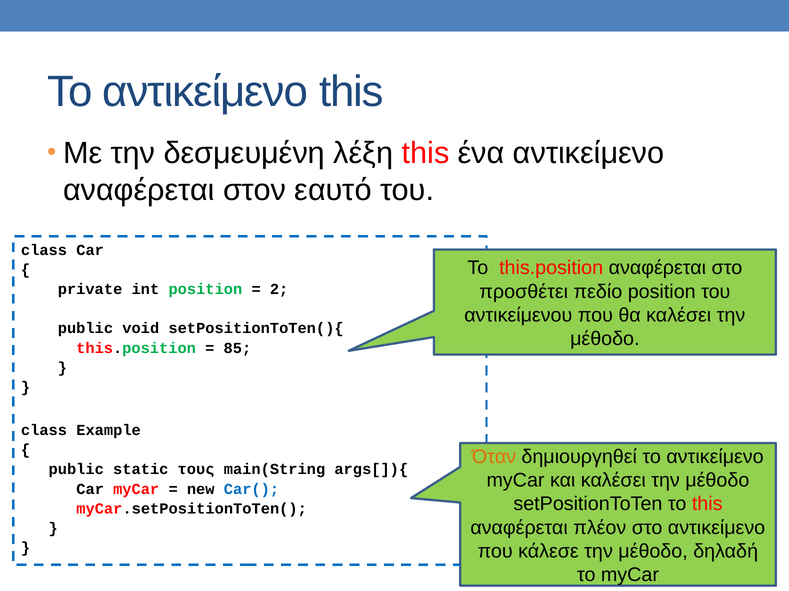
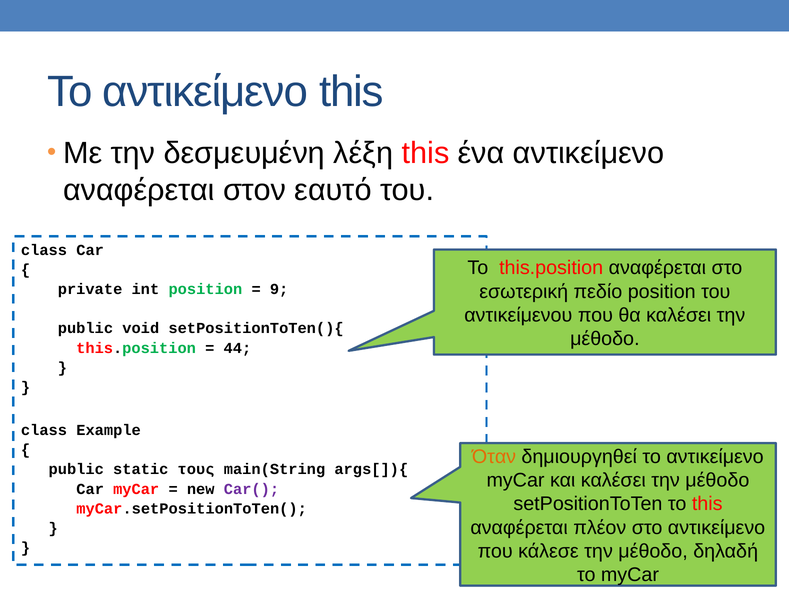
προσθέτει: προσθέτει -> εσωτερική (524, 292)
2: 2 -> 9 (279, 290)
85: 85 -> 44 (237, 348)
Car( colour: blue -> purple (251, 490)
